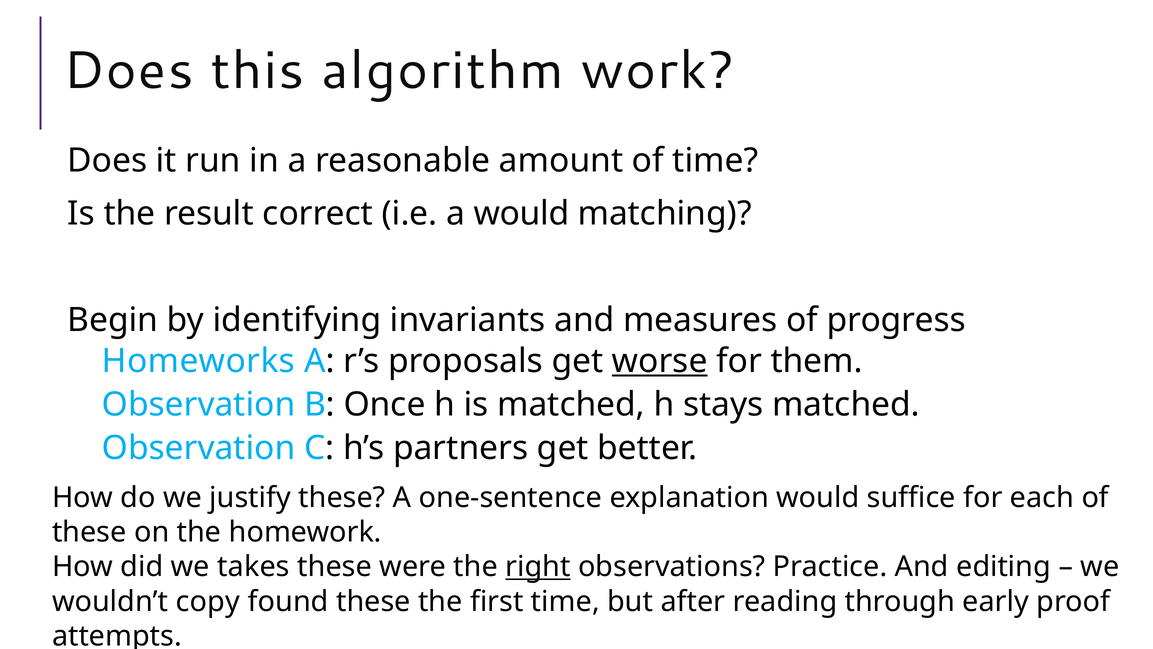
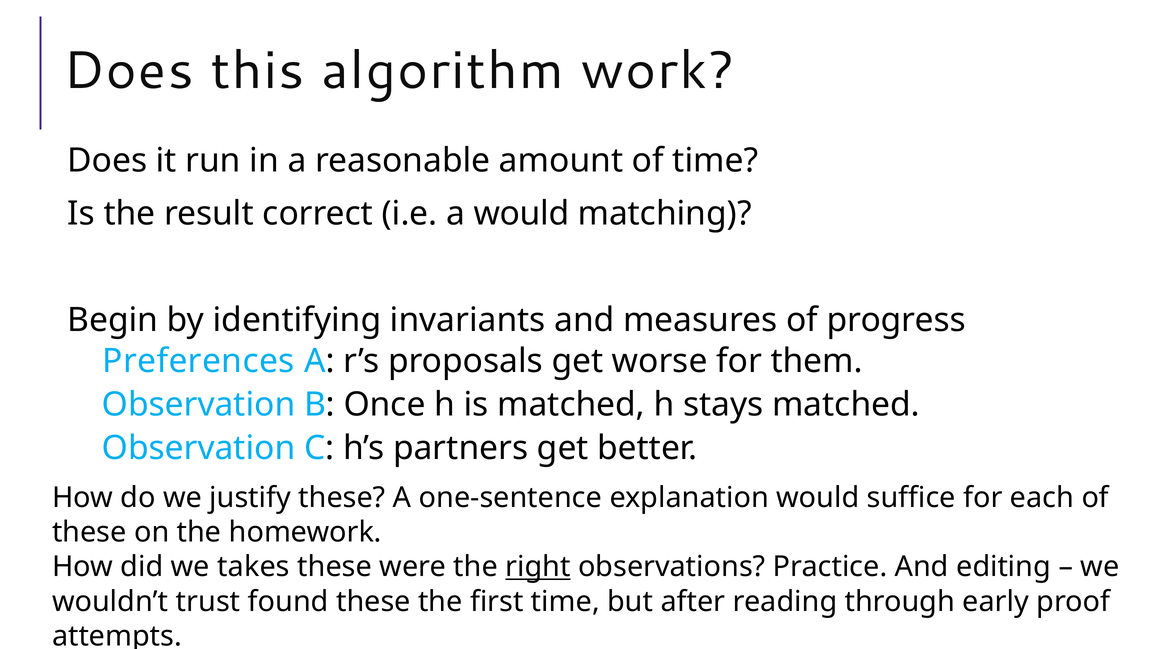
Homeworks: Homeworks -> Preferences (198, 361)
worse underline: present -> none (660, 361)
copy: copy -> trust (208, 601)
